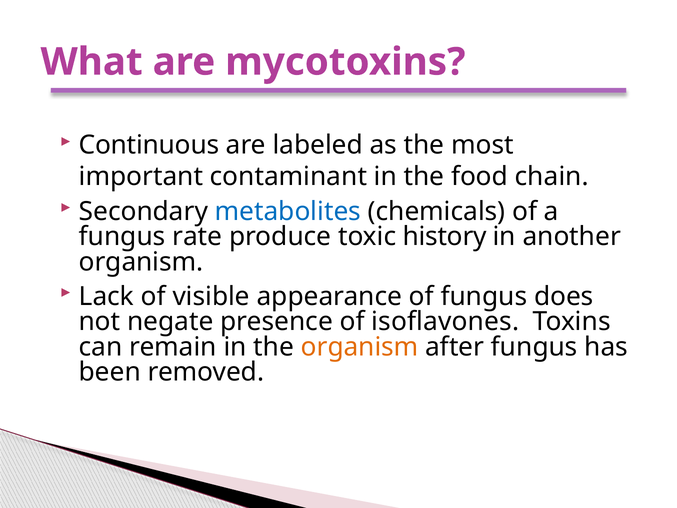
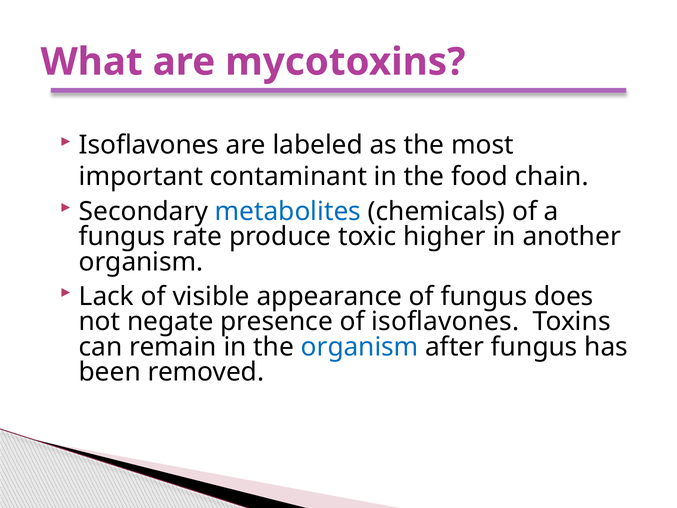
Continuous: Continuous -> Isoflavones (149, 145)
history: history -> higher (444, 237)
organism colour: orange -> blue (360, 347)
